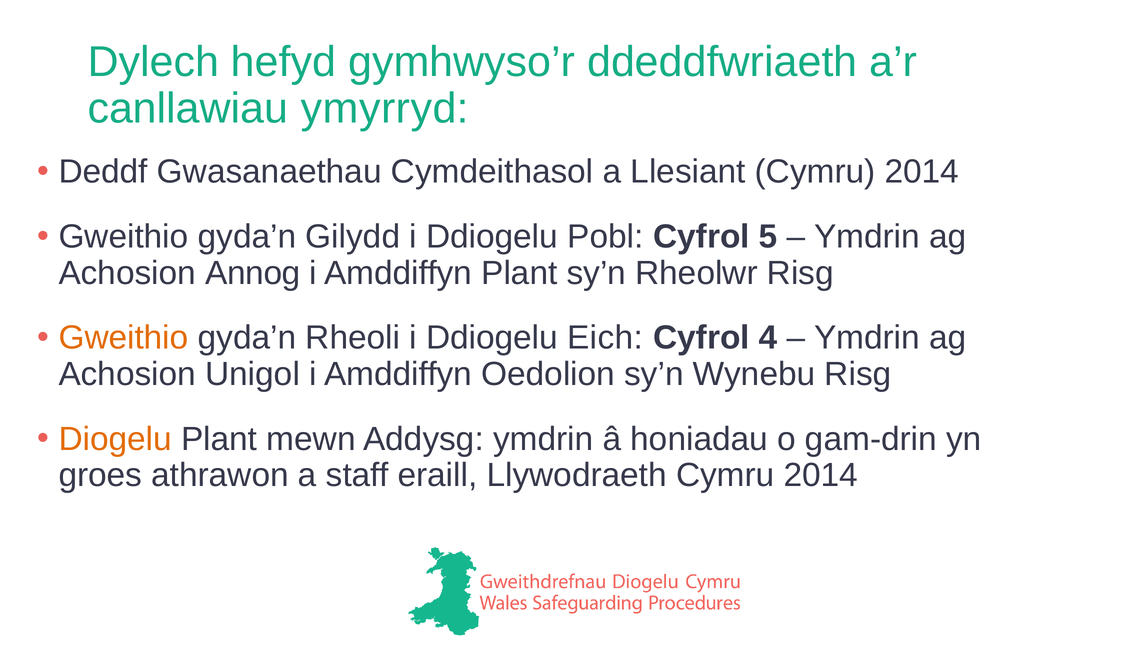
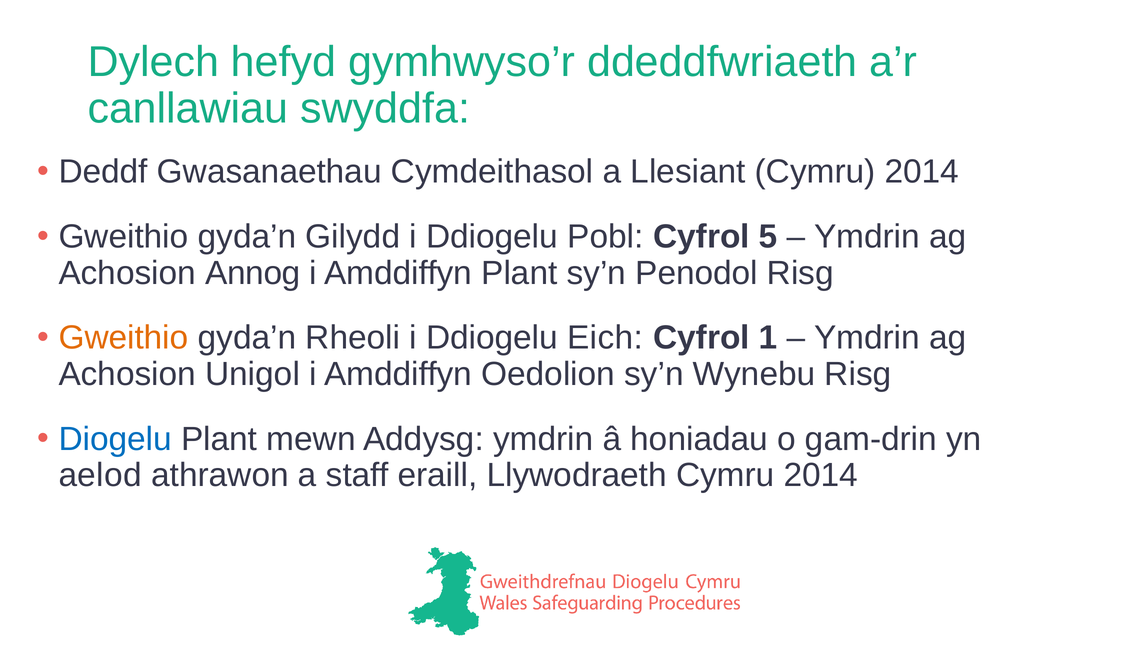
ymyrryd: ymyrryd -> swyddfa (385, 109)
Rheolwr: Rheolwr -> Penodol (696, 273)
4: 4 -> 1 (768, 338)
Diogelu colour: orange -> blue (115, 439)
groes: groes -> aelod (100, 475)
